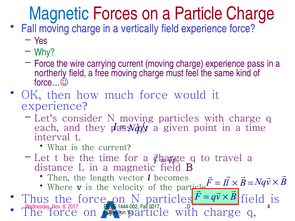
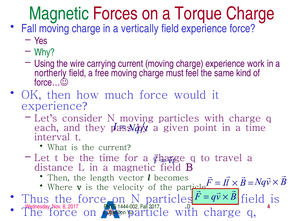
Magnetic colour: blue -> green (59, 14)
a Particle: Particle -> Torque (198, 14)
Force: Force -> Using (44, 64)
experience pass: pass -> work (256, 64)
